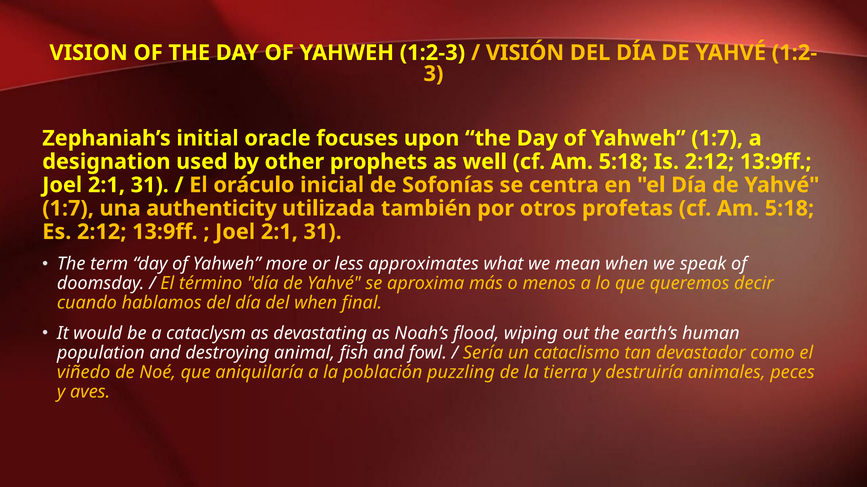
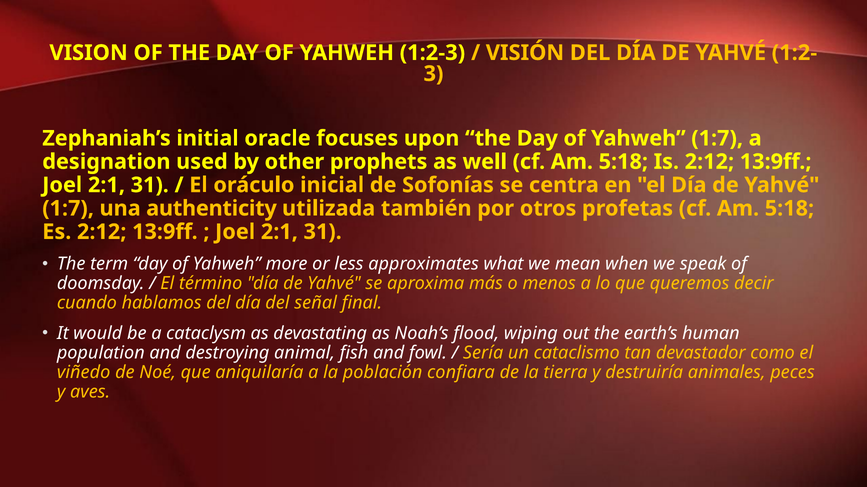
del when: when -> señal (316, 303)
puzzling: puzzling -> confiara (461, 373)
